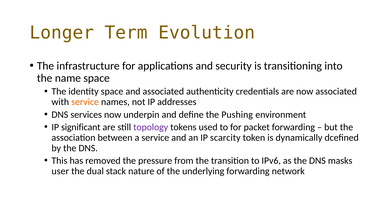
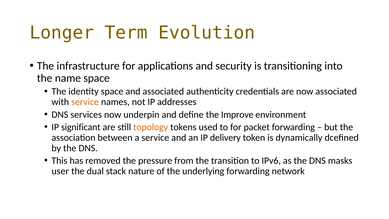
Pushing: Pushing -> Improve (237, 114)
topology colour: purple -> orange (151, 127)
scarcity: scarcity -> delivery (225, 137)
